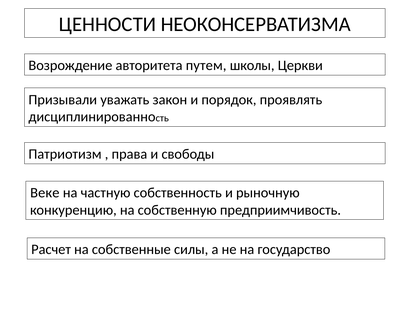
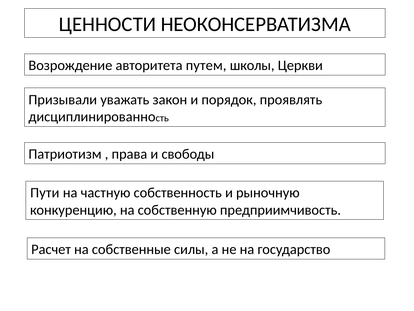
Веке: Веке -> Пути (45, 192)
